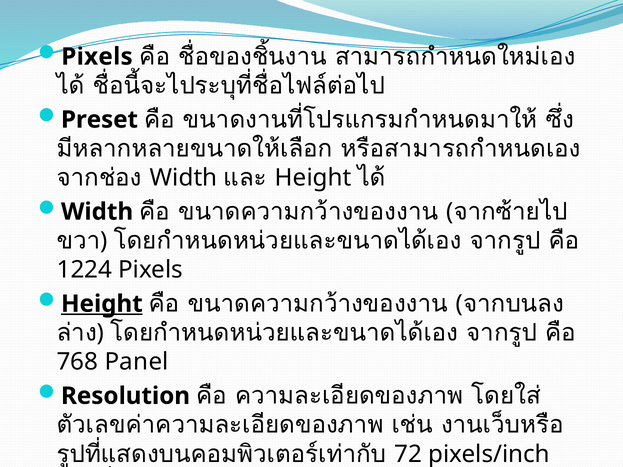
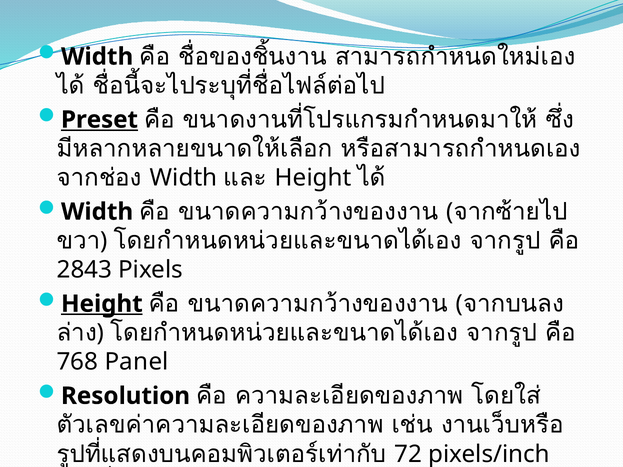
Pixels: Pixels -> Width (97, 57)
Preset underline: none -> present (100, 120)
1224: 1224 -> 2843 (84, 270)
